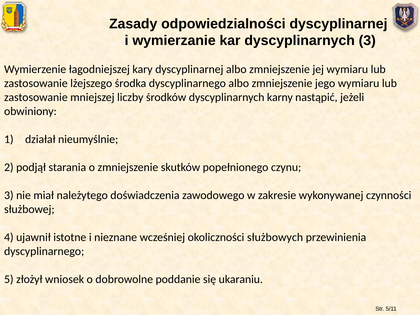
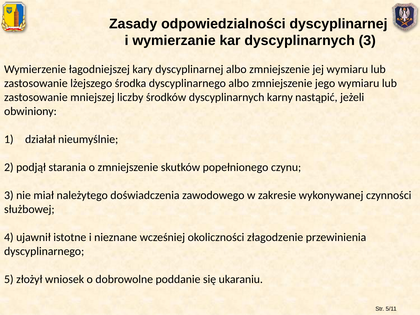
służbowych: służbowych -> złagodzenie (275, 237)
